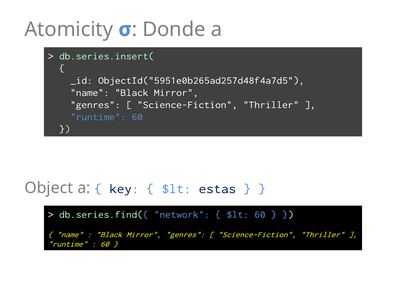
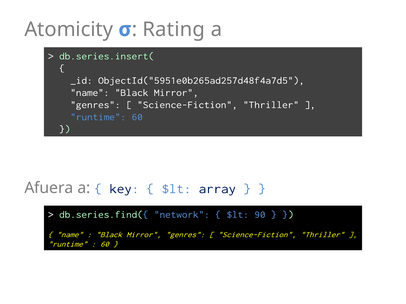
Donde: Donde -> Rating (174, 30)
Object: Object -> Afuera (49, 188)
estas: estas -> array (217, 189)
$lt 60: 60 -> 90 (260, 215)
